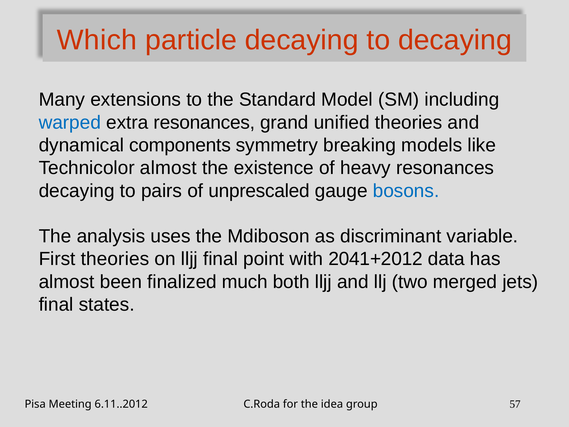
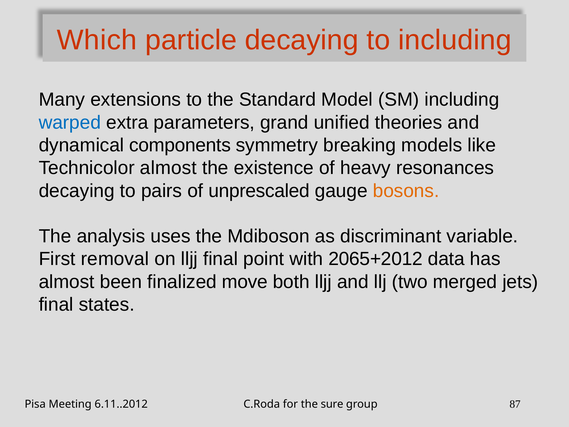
to decaying: decaying -> including (455, 40)
extra resonances: resonances -> parameters (204, 122)
bosons colour: blue -> orange (406, 191)
First theories: theories -> removal (115, 259)
2041+2012: 2041+2012 -> 2065+2012 (376, 259)
much: much -> move (245, 282)
idea: idea -> sure (332, 404)
57: 57 -> 87 (515, 404)
